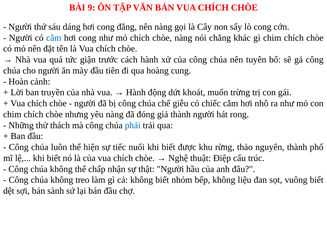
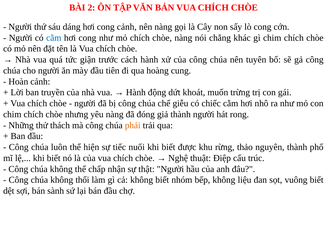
9: 9 -> 2 (91, 8)
cong đằng: đằng -> cảnh (127, 27)
phải colour: blue -> orange (133, 125)
treo: treo -> thổi (82, 179)
